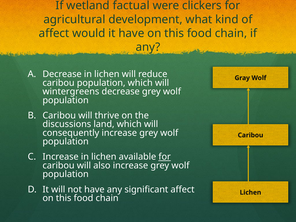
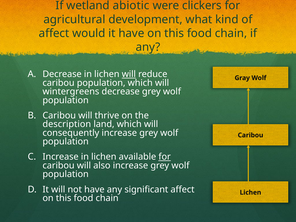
factual: factual -> abiotic (131, 6)
will underline: none -> present (129, 74)
discussions: discussions -> description (67, 124)
